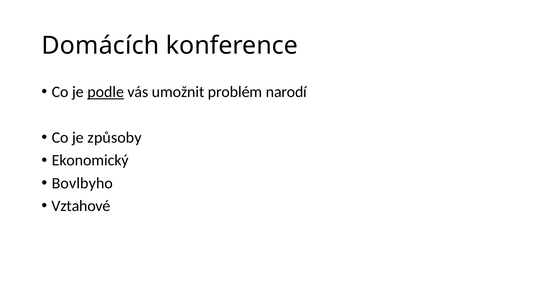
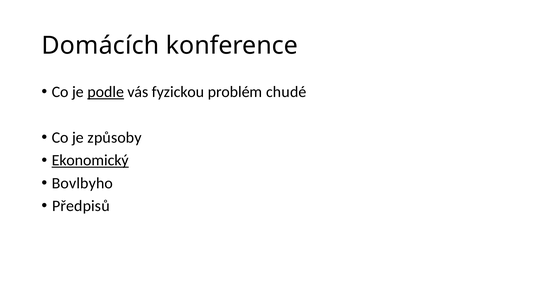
umožnit: umožnit -> fyzickou (178, 92)
narodí: narodí -> chudé (286, 92)
Ekonomický underline: none -> present (90, 161)
Vztahové: Vztahové -> Předpisů (81, 206)
